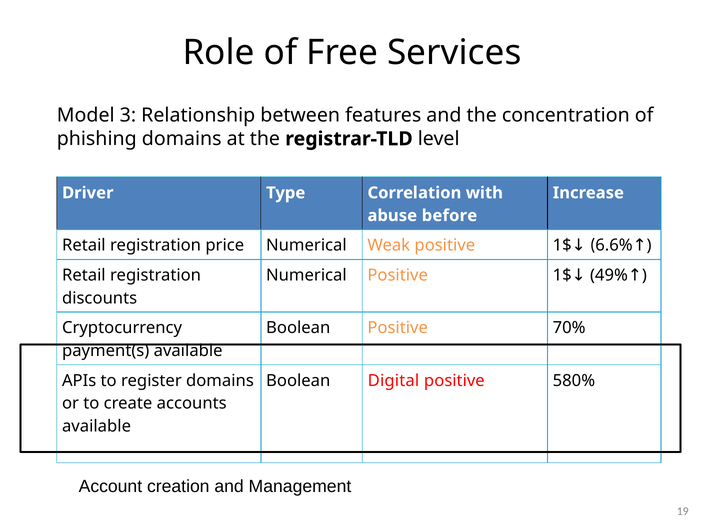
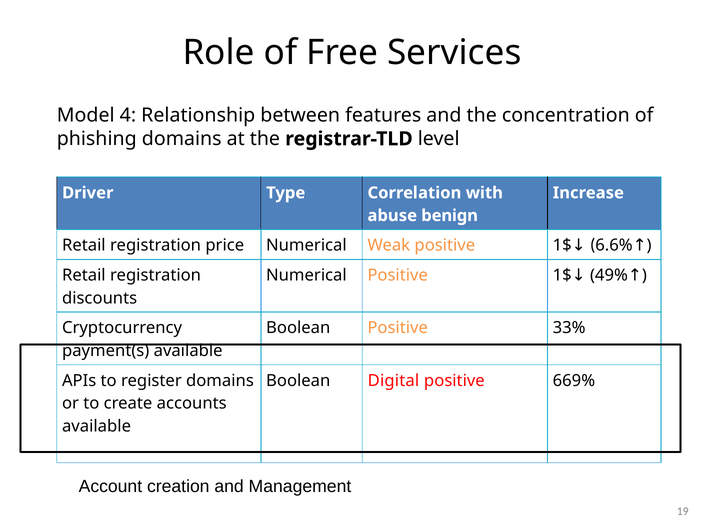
3: 3 -> 4 (128, 115)
before: before -> benign (450, 216)
70%: 70% -> 33% (569, 328)
580%: 580% -> 669% (574, 381)
